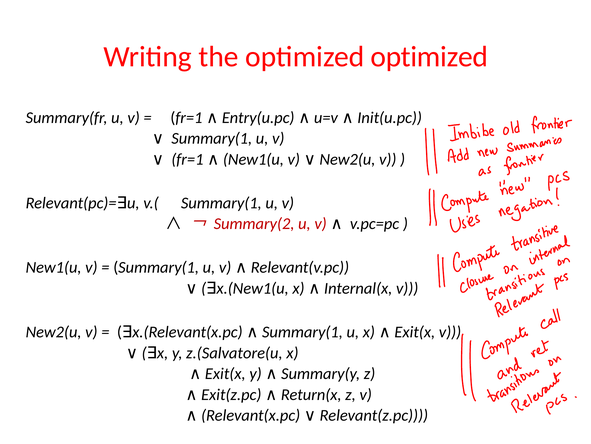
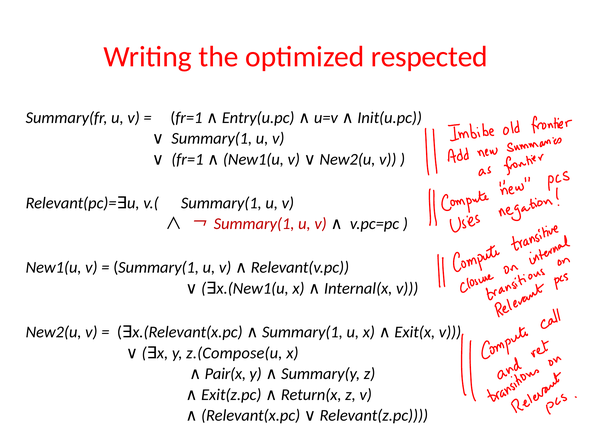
optimized optimized: optimized -> respected (429, 57)
Summary(2: Summary(2 -> Summary(1 (254, 223)
z.(Salvatore(u: z.(Salvatore(u -> z.(Compose(u (234, 352)
Exit(x: Exit(x -> Pair(x (225, 373)
